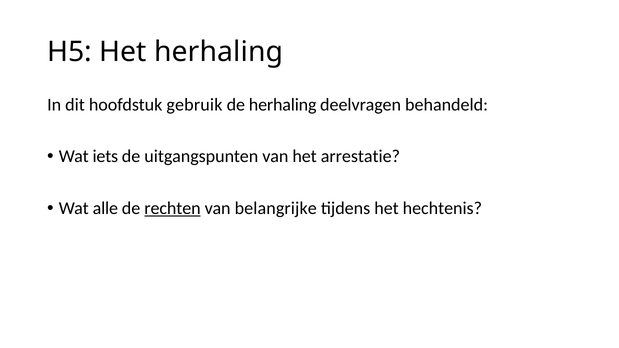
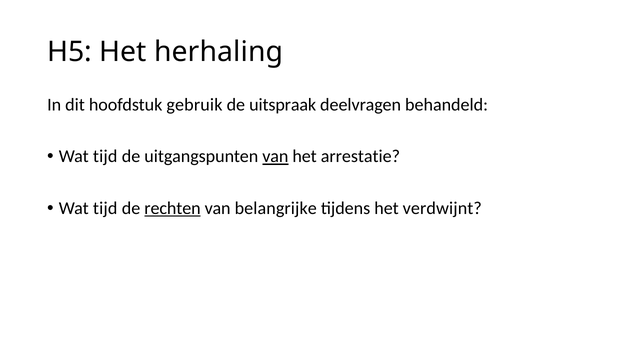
de herhaling: herhaling -> uitspraak (283, 105)
iets: iets -> tijd (105, 157)
van underline: none -> present (275, 157)
alle: alle -> tijd (105, 208)
hechtenis: hechtenis -> verdwijnt (442, 208)
